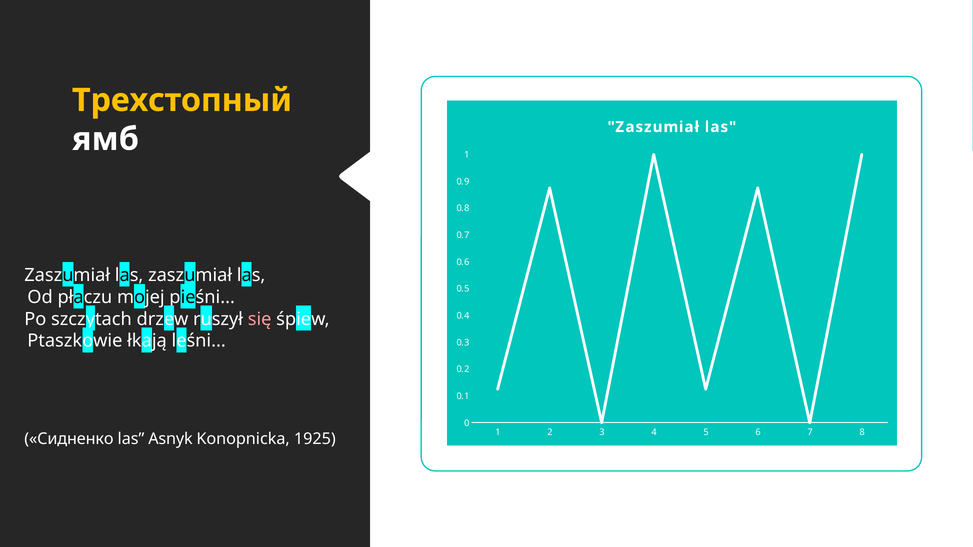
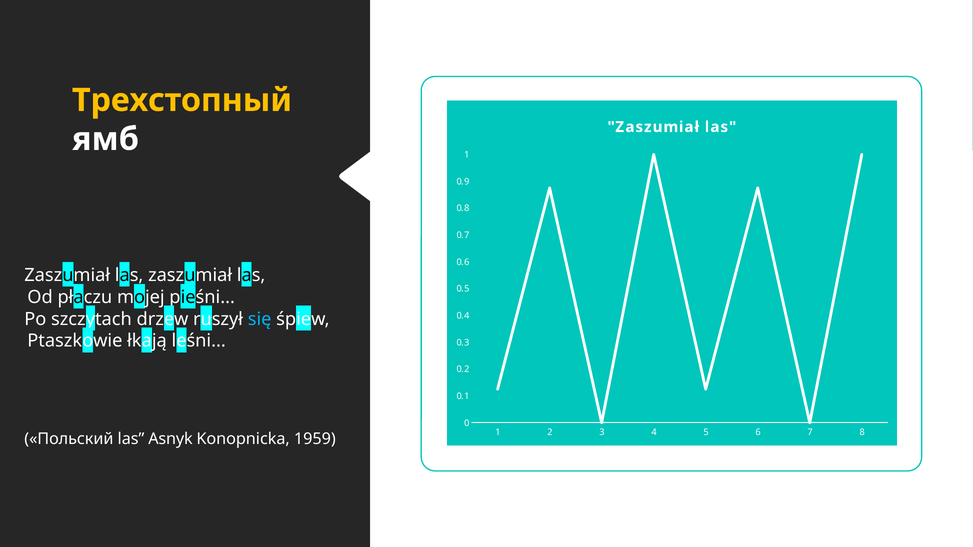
się colour: pink -> light blue (260, 319)
Сидненко: Сидненко -> Польский (69, 439)
1925: 1925 -> 1959 (315, 439)
